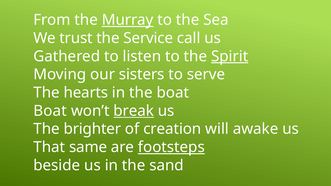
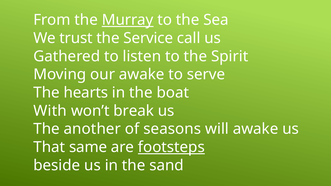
Spirit underline: present -> none (230, 56)
our sisters: sisters -> awake (142, 75)
Boat: Boat -> With (50, 111)
break underline: present -> none (134, 111)
brighter: brighter -> another (92, 129)
creation: creation -> seasons (172, 129)
